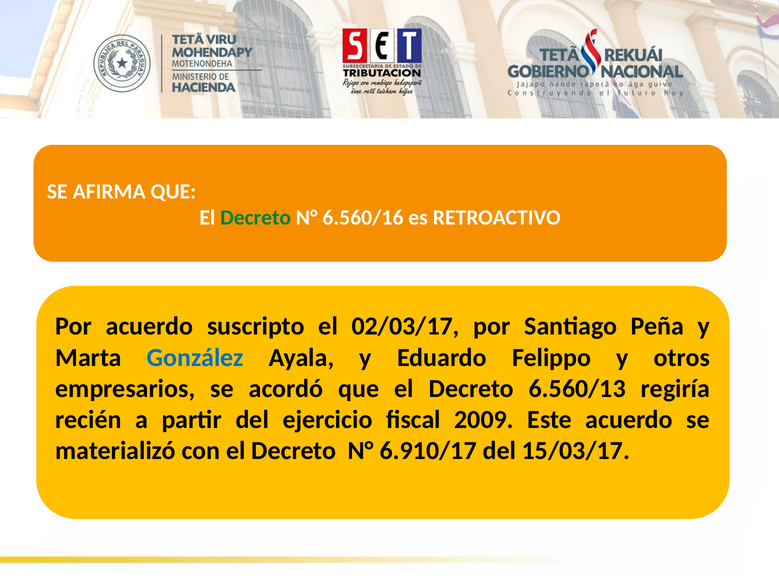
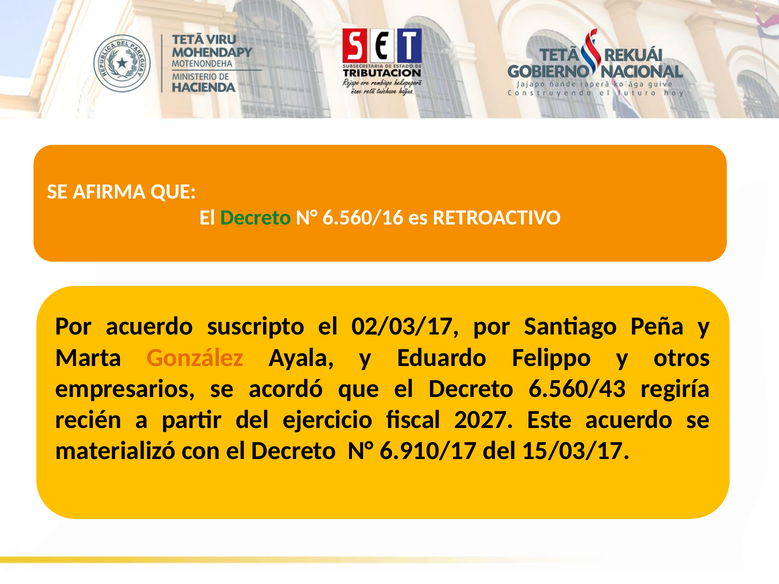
González colour: blue -> orange (195, 358)
6.560/13: 6.560/13 -> 6.560/43 (577, 389)
2009: 2009 -> 2027 (484, 420)
